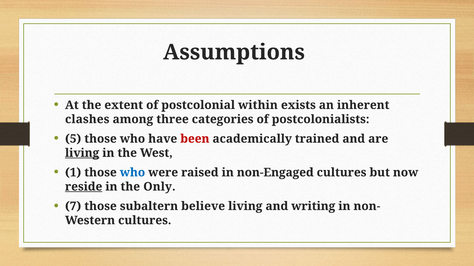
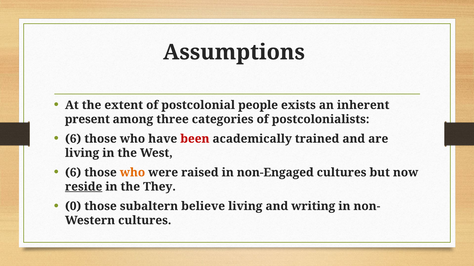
within: within -> people (258, 105)
clashes: clashes -> present (87, 120)
5: 5 -> 6 (73, 139)
living underline: present -> none (82, 153)
1: 1 -> 6 (73, 173)
who colour: blue -> orange (132, 173)
Only: Only -> They (159, 187)
7: 7 -> 0 (73, 207)
